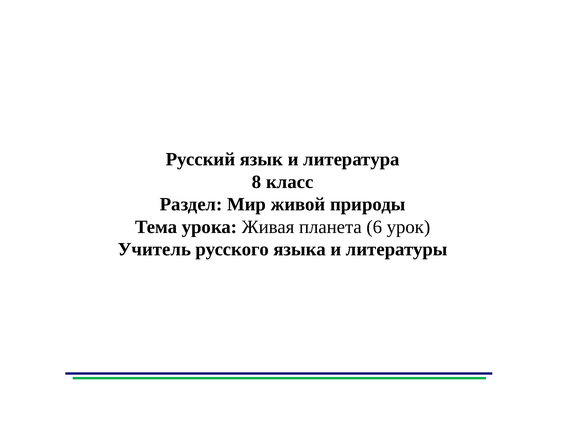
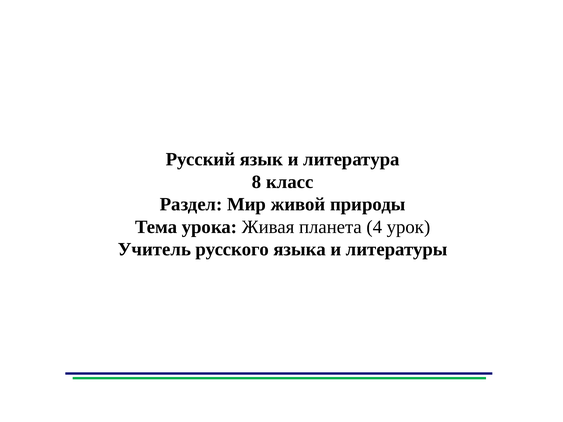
6: 6 -> 4 (374, 227)
